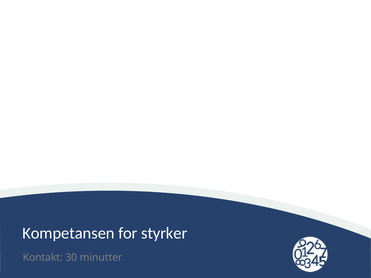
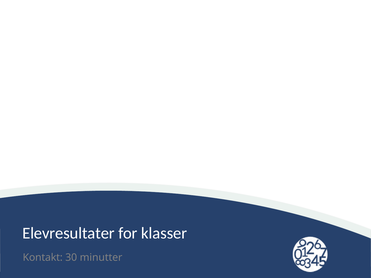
Kompetansen: Kompetansen -> Elevresultater (68, 233)
styrker: styrker -> klasser (164, 233)
